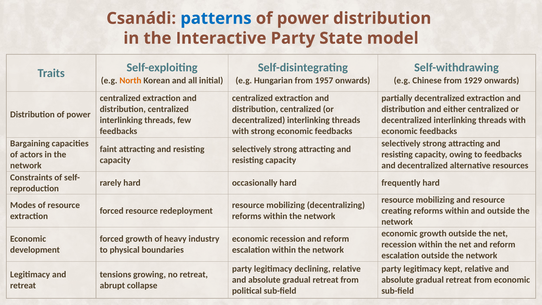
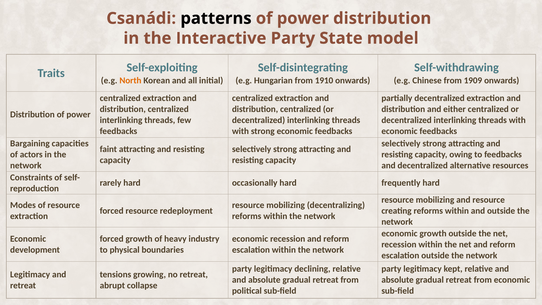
patterns colour: blue -> black (216, 18)
1957: 1957 -> 1910 (324, 80)
1929: 1929 -> 1909 (473, 80)
